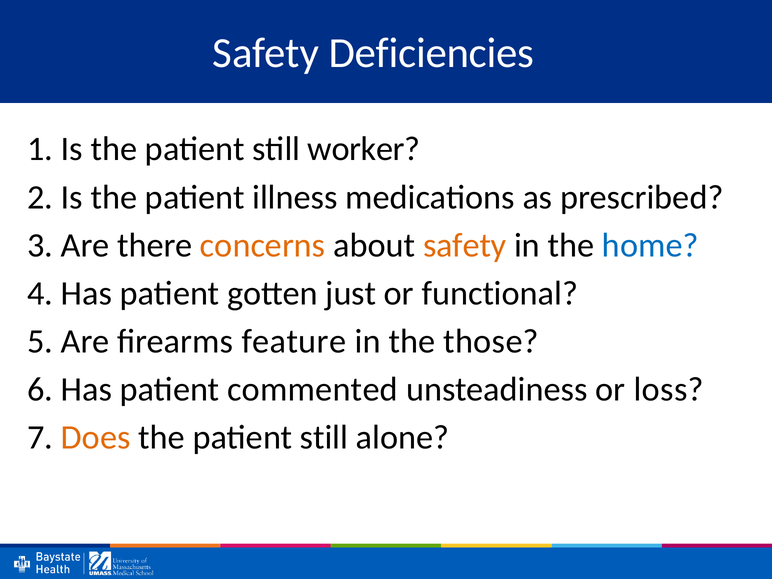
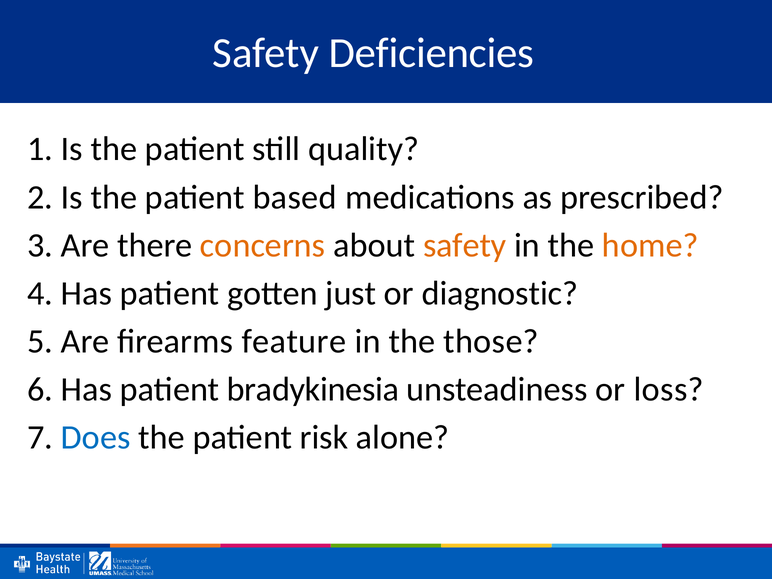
worker: worker -> quality (364, 149)
illness: illness -> based (295, 197)
home colour: blue -> orange (650, 245)
functional: functional -> diagnostic (500, 293)
commented: commented -> bradykinesia (313, 390)
Does colour: orange -> blue (96, 438)
still: still -> risk (324, 438)
